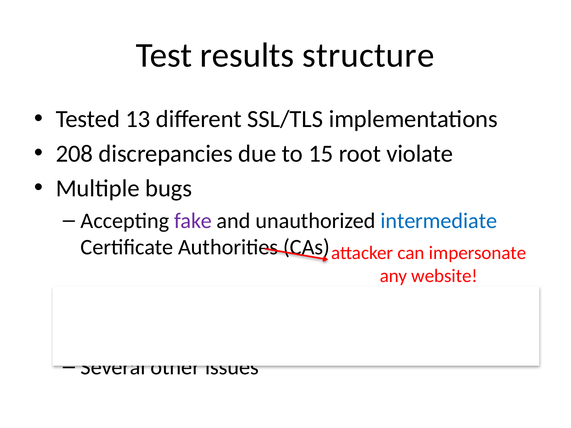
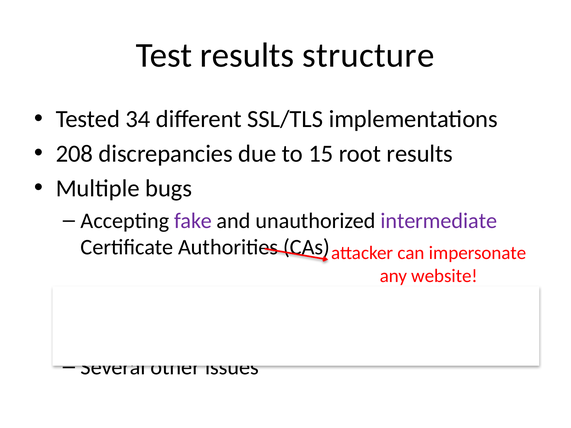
13: 13 -> 34 (138, 119)
root violate: violate -> results (420, 154)
intermediate colour: blue -> purple (439, 221)
